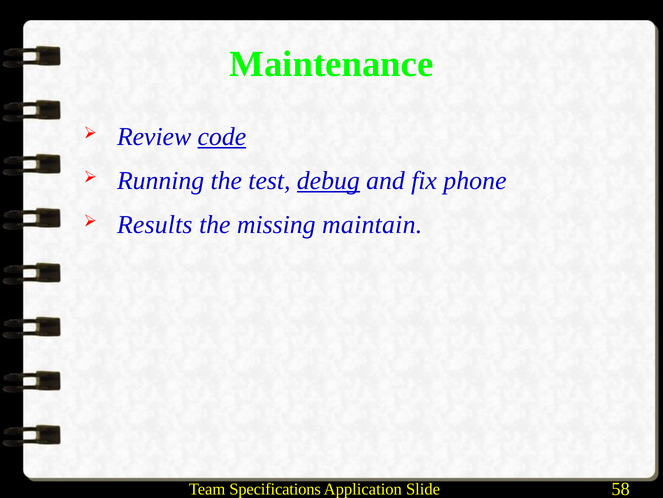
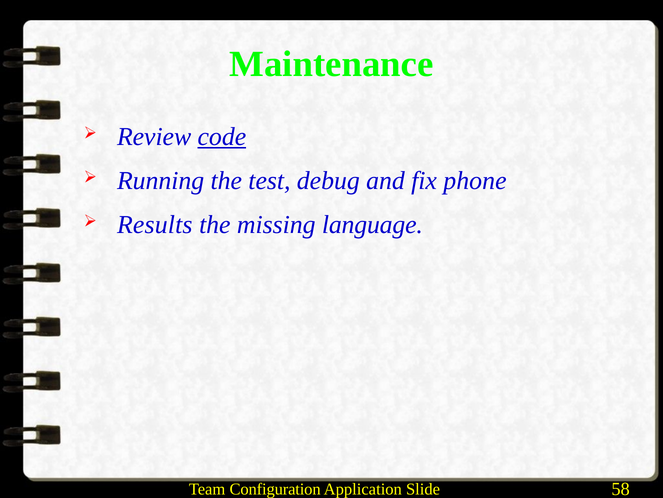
debug underline: present -> none (328, 180)
maintain: maintain -> language (372, 224)
Specifications: Specifications -> Configuration (275, 489)
